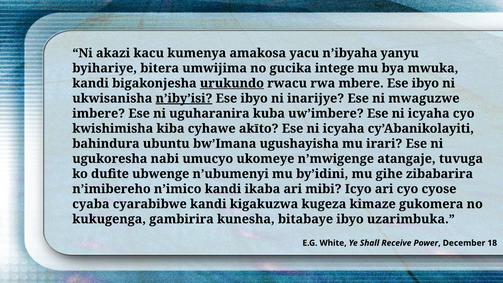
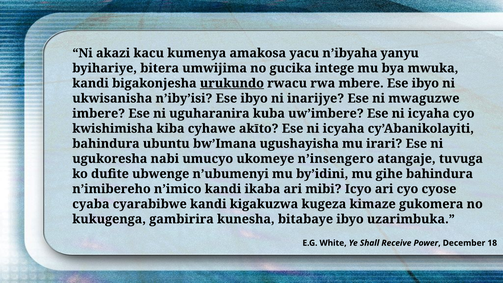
n’iby’isi underline: present -> none (184, 98)
n’mwigenge: n’mwigenge -> n’insengero (336, 159)
gihe zibabarira: zibabarira -> bahindura (440, 174)
